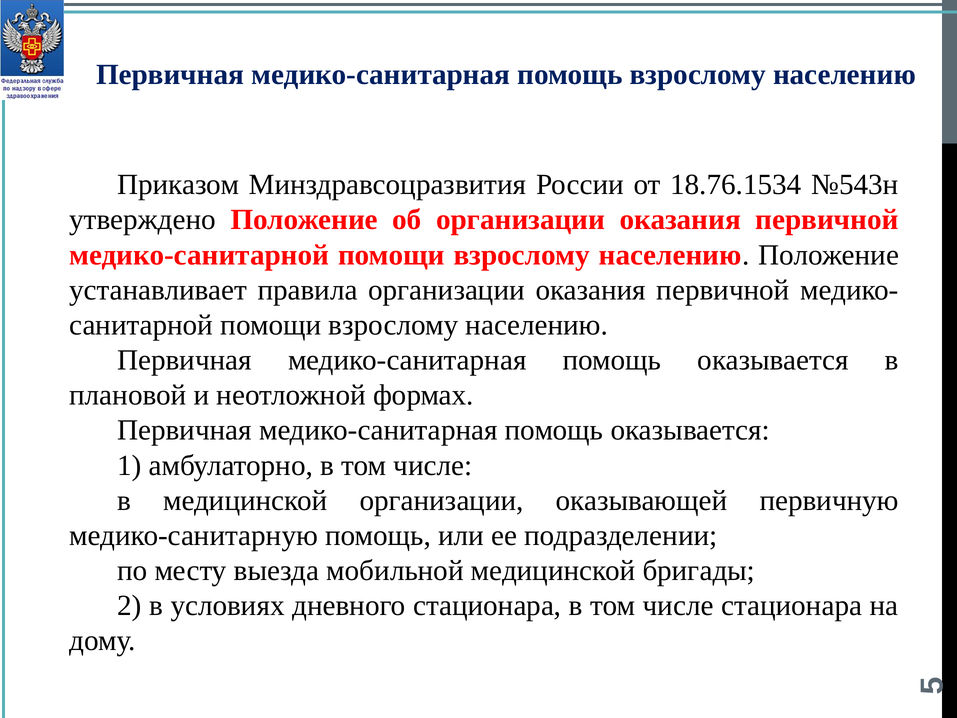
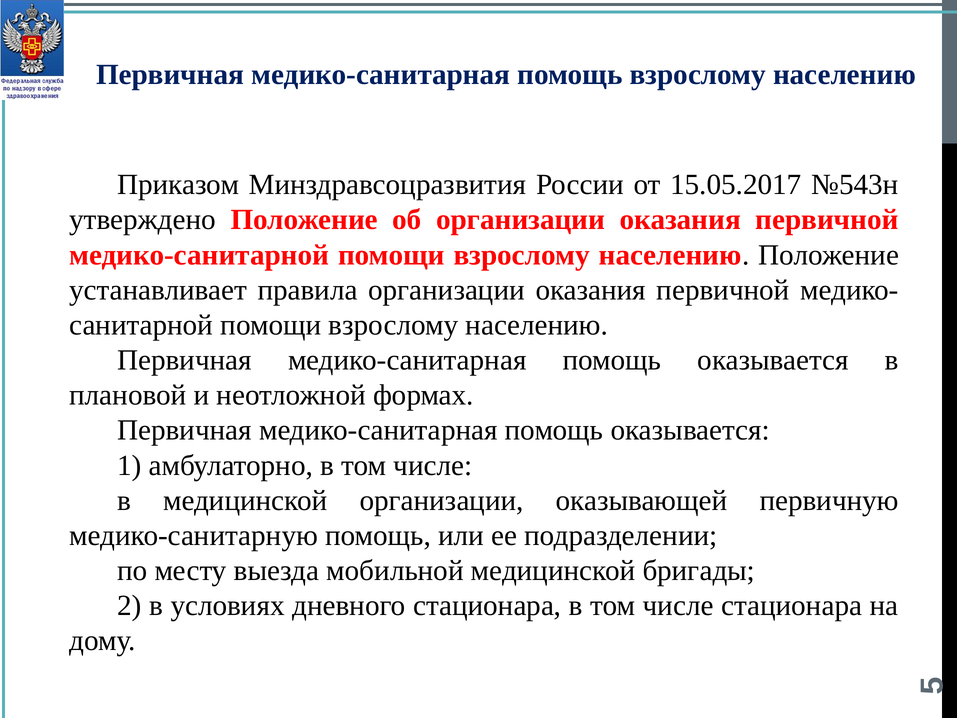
18.76.1534: 18.76.1534 -> 15.05.2017 (736, 185)
